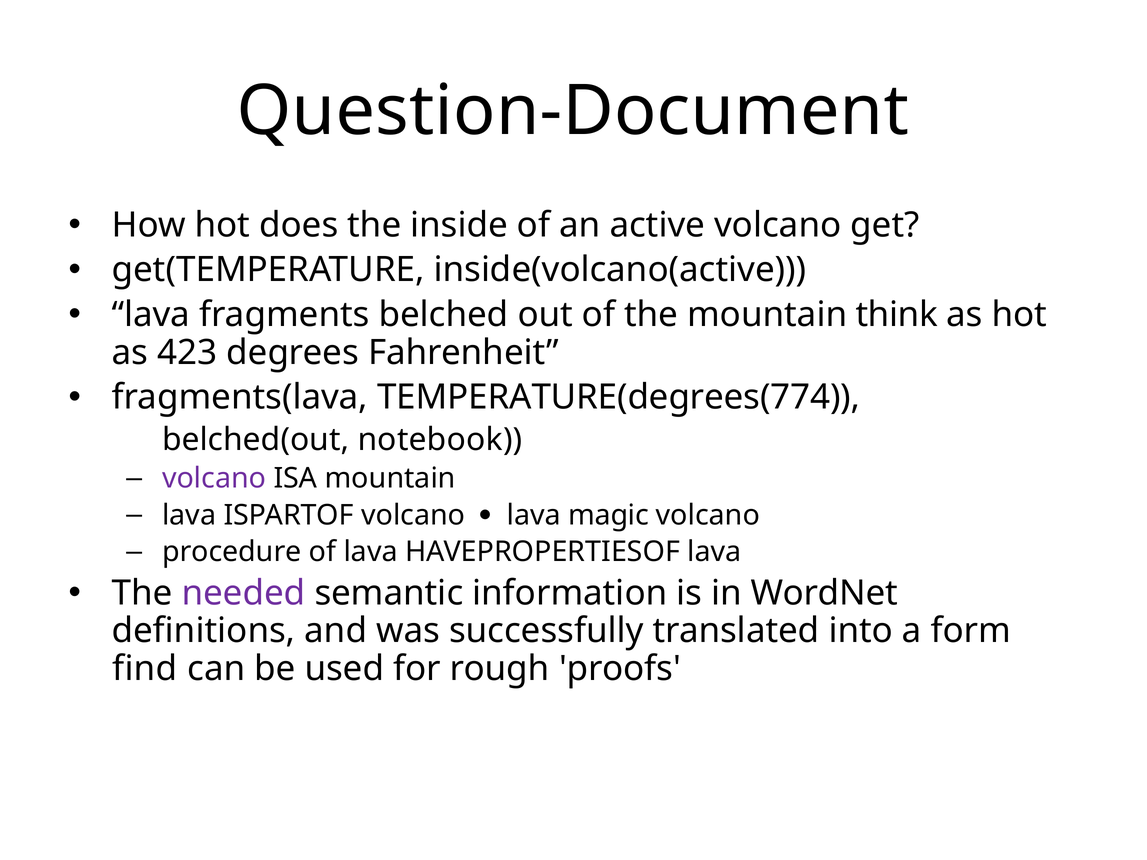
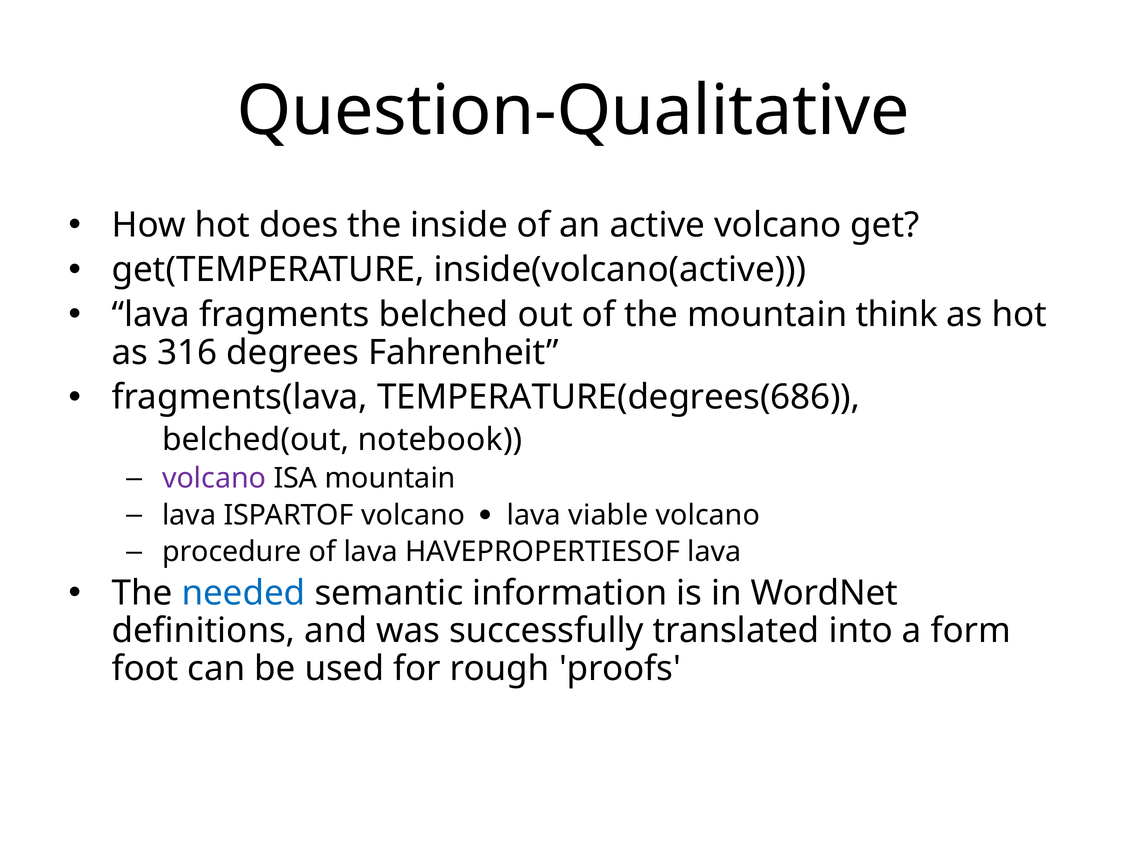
Question-Document: Question-Document -> Question-Qualitative (573, 111)
423: 423 -> 316 (187, 353)
TEMPERATURE(degrees(774: TEMPERATURE(degrees(774 -> TEMPERATURE(degrees(686 (619, 398)
magic: magic -> viable (608, 515)
needed colour: purple -> blue (243, 593)
find: find -> foot (145, 669)
